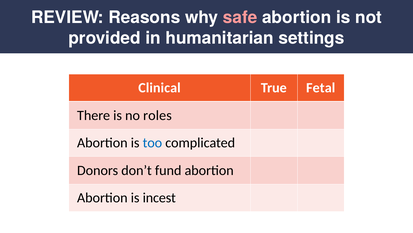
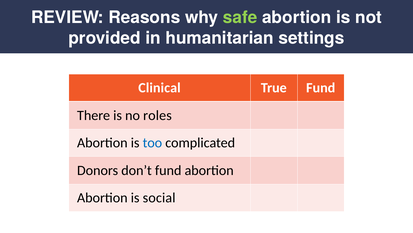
safe colour: pink -> light green (240, 17)
True Fetal: Fetal -> Fund (321, 88)
incest: incest -> social (159, 197)
